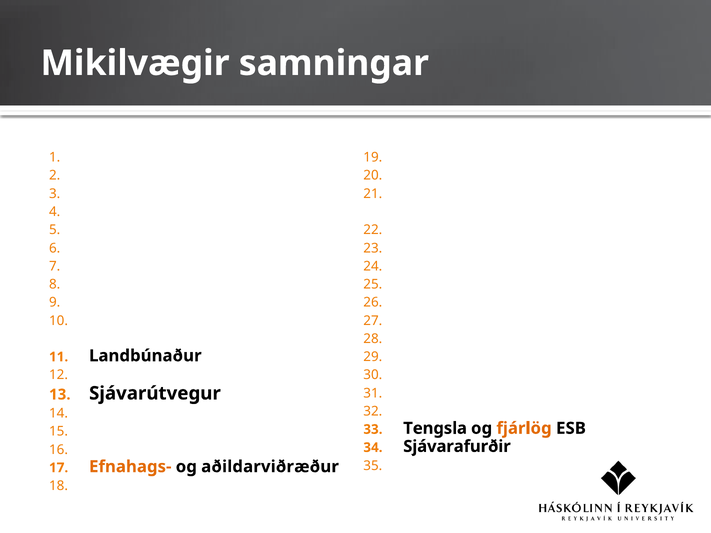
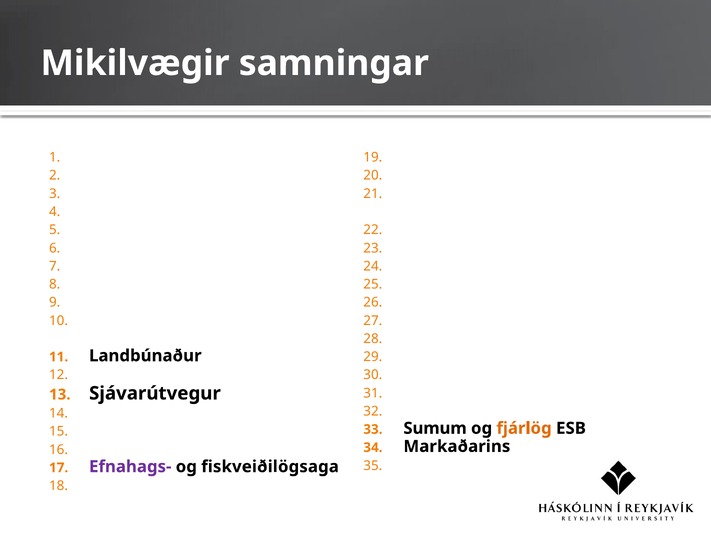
Tengsla: Tengsla -> Sumum (435, 428)
Sjávarafurðir: Sjávarafurðir -> Markaðarins (457, 447)
Efnahags- colour: orange -> purple (130, 467)
aðildarviðræður: aðildarviðræður -> fiskveiðilögsaga (270, 467)
